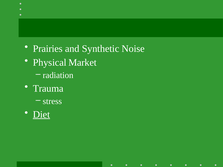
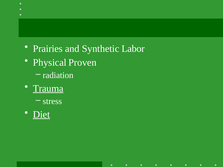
Noise: Noise -> Labor (133, 49)
Market: Market -> Proven (82, 63)
Trauma underline: none -> present (48, 89)
